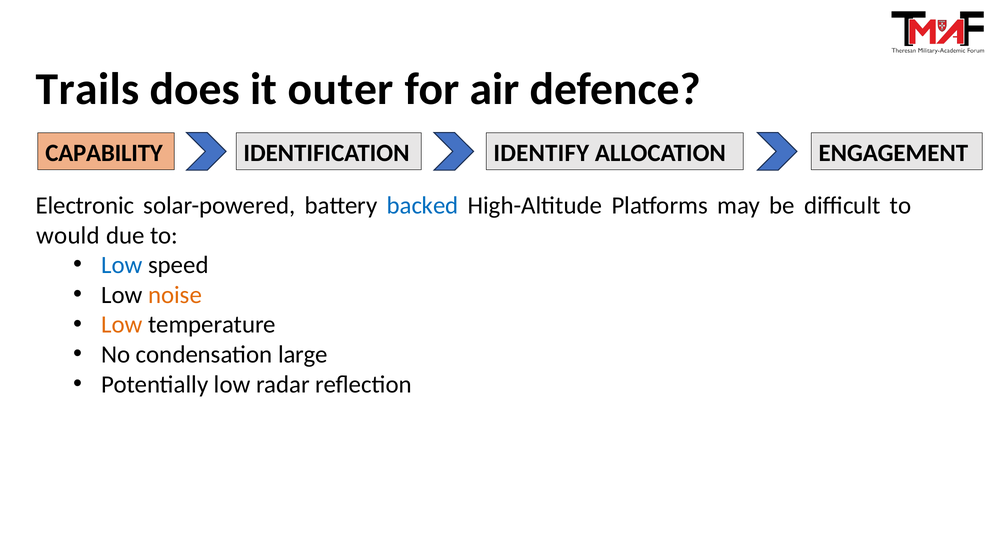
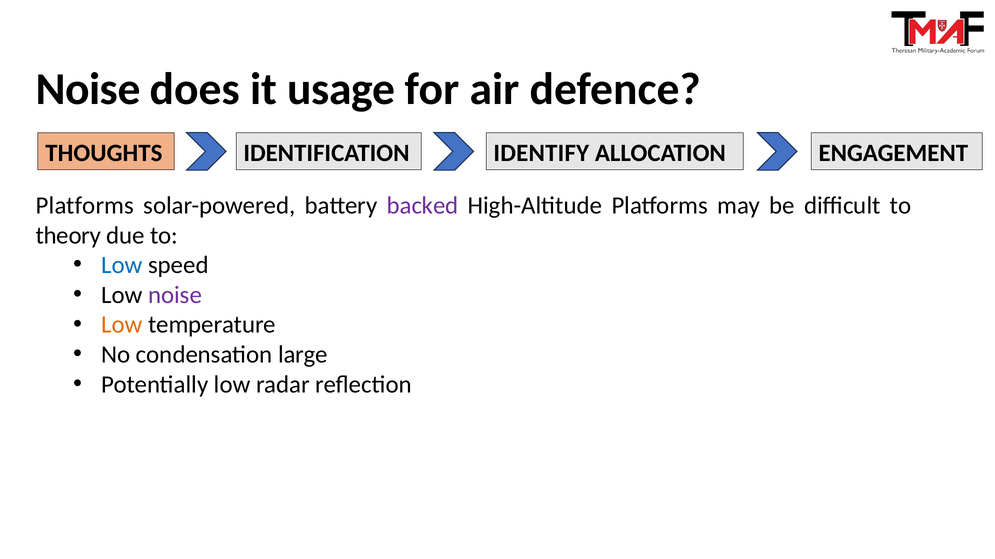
Trails: Trails -> Noise (88, 89)
outer: outer -> usage (341, 89)
CAPABILITY: CAPABILITY -> THOUGHTS (104, 153)
Electronic: Electronic -> Platforms (85, 206)
backed colour: blue -> purple (423, 206)
would: would -> theory (68, 236)
noise colour: orange -> purple (175, 295)
